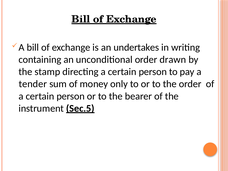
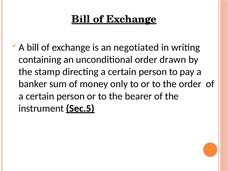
undertakes: undertakes -> negotiated (136, 47)
tender: tender -> banker (33, 84)
